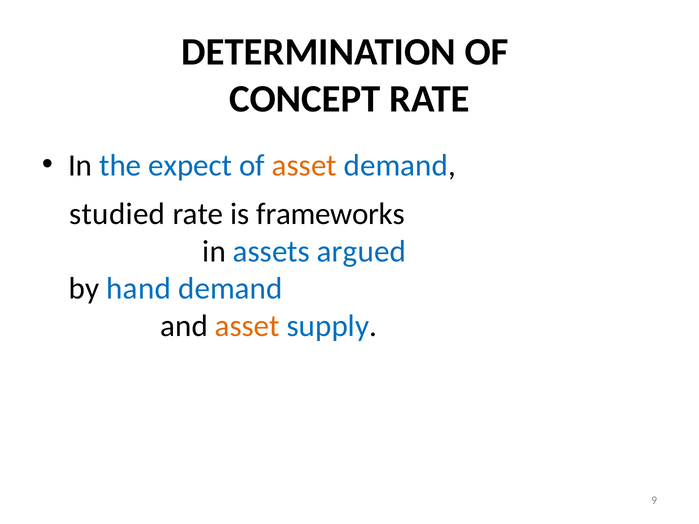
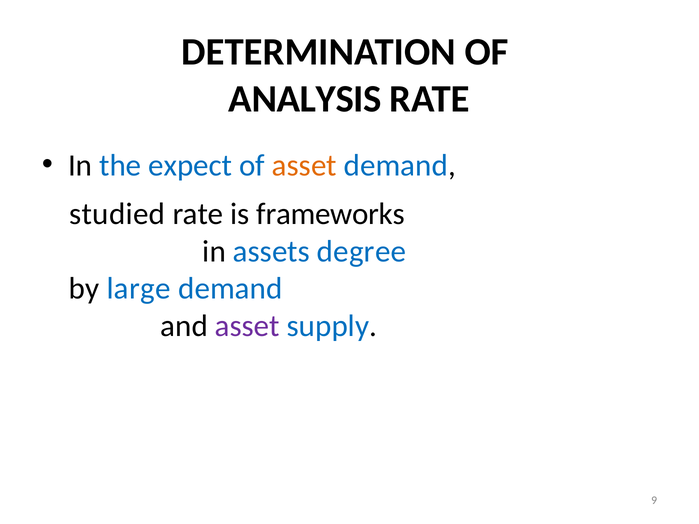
CONCEPT: CONCEPT -> ANALYSIS (305, 99)
argued: argued -> degree (362, 252)
hand: hand -> large (139, 289)
asset colour: orange -> purple (247, 326)
